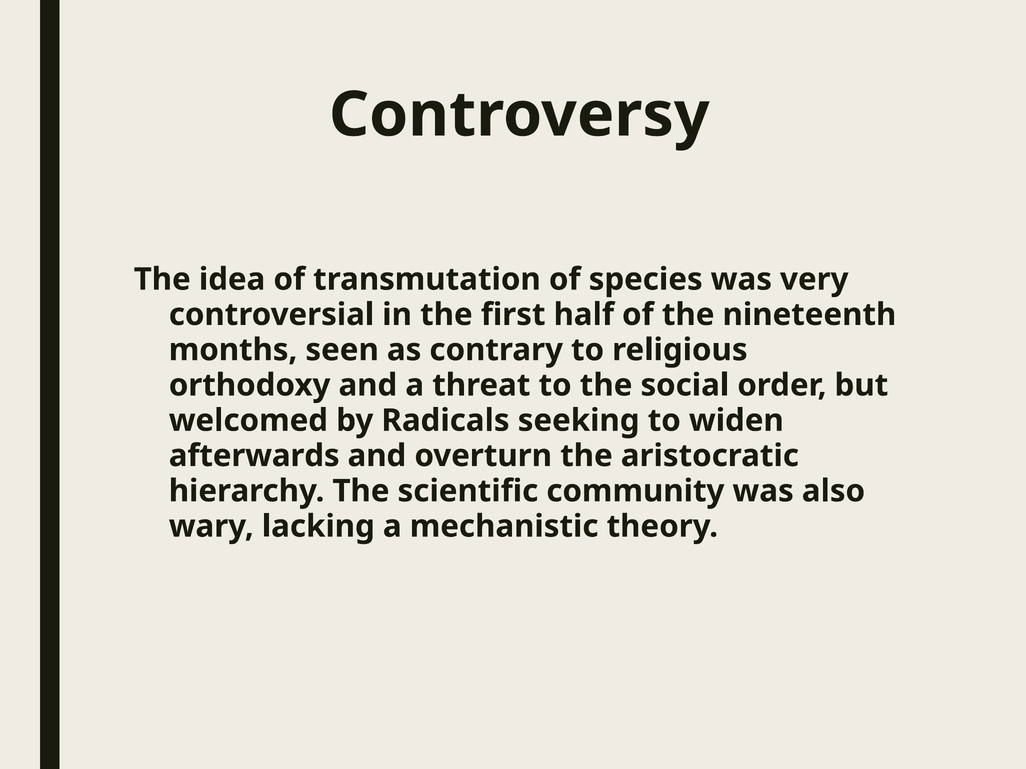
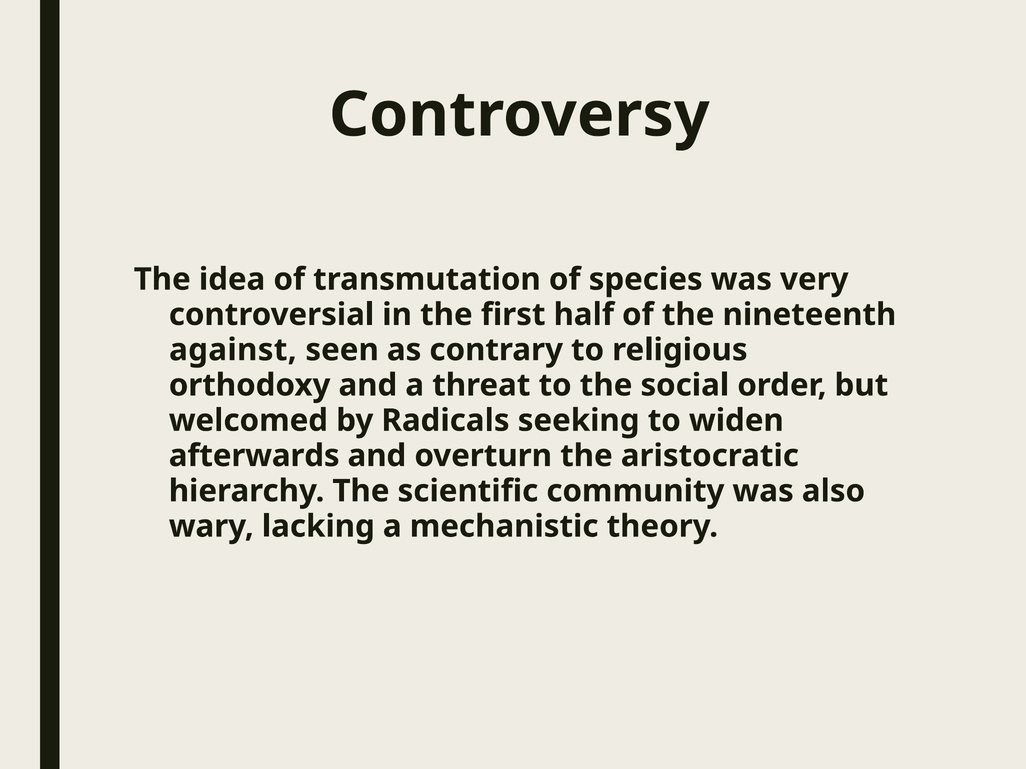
months: months -> against (233, 350)
